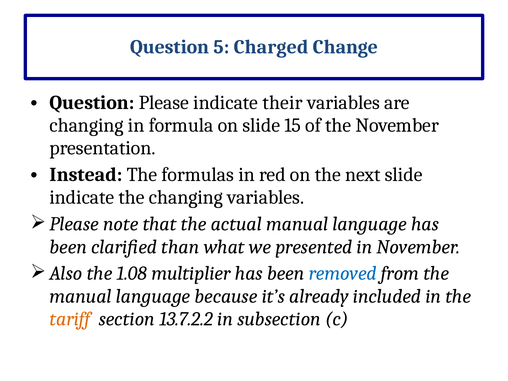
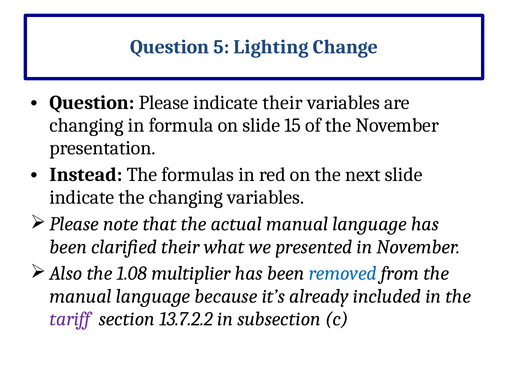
Charged: Charged -> Lighting (271, 47)
clarified than: than -> their (180, 247)
tariff colour: orange -> purple (70, 319)
